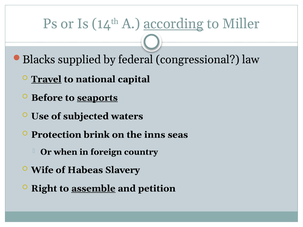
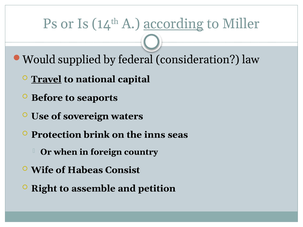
Blacks: Blacks -> Would (39, 60)
congressional: congressional -> consideration (198, 60)
seaports underline: present -> none (97, 98)
subjected: subjected -> sovereign (86, 116)
Slavery: Slavery -> Consist (123, 170)
assemble underline: present -> none (93, 189)
